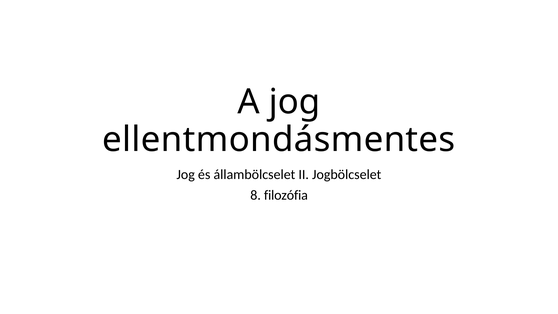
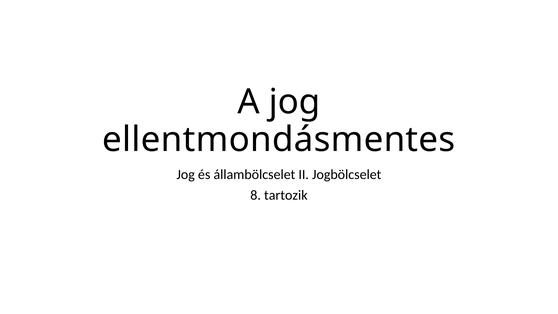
filozófia: filozófia -> tartozik (286, 195)
